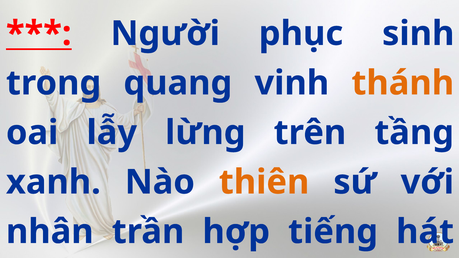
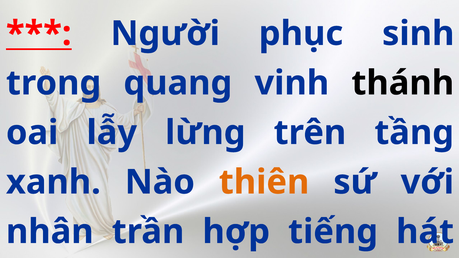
thánh colour: orange -> black (403, 83)
